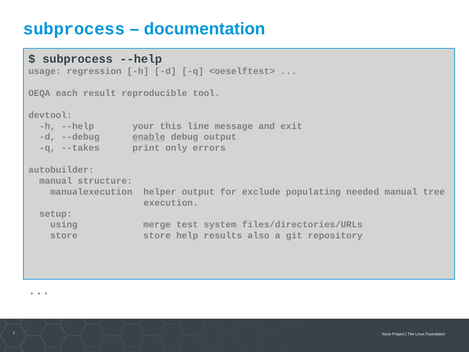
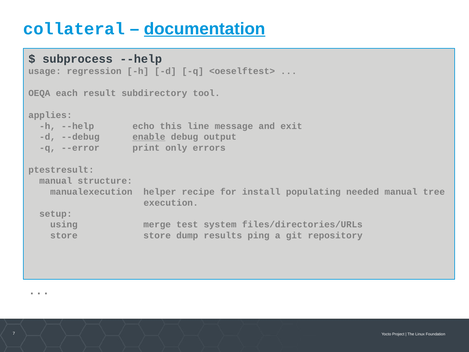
subprocess: subprocess -> collateral (74, 29)
documentation underline: none -> present (205, 29)
reproducible: reproducible -> subdirectory (154, 93)
devtool: devtool -> applies (50, 115)
your: your -> echo (143, 126)
--takes: --takes -> --error (80, 148)
autobuilder: autobuilder -> ptestresult (61, 170)
helper output: output -> recipe (198, 192)
exclude: exclude -> install (261, 192)
help: help -> dump (187, 235)
also: also -> ping (259, 235)
